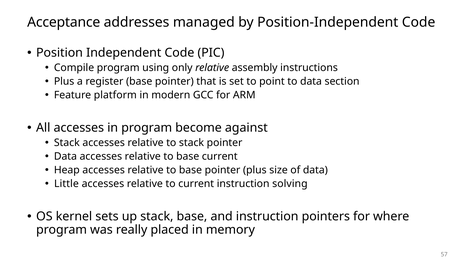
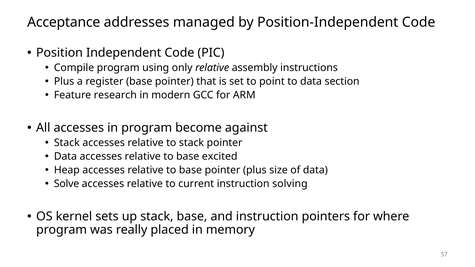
platform: platform -> research (115, 95)
base current: current -> excited (220, 156)
Little: Little -> Solve (67, 184)
